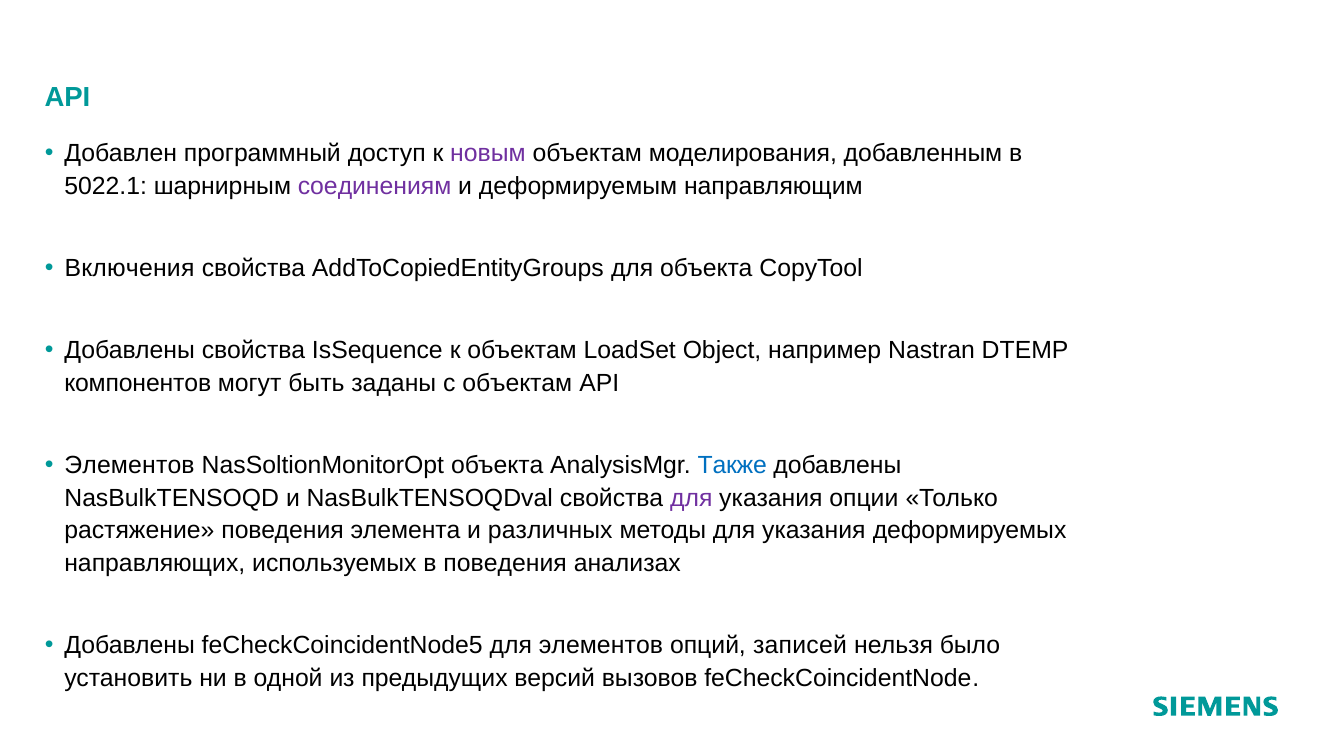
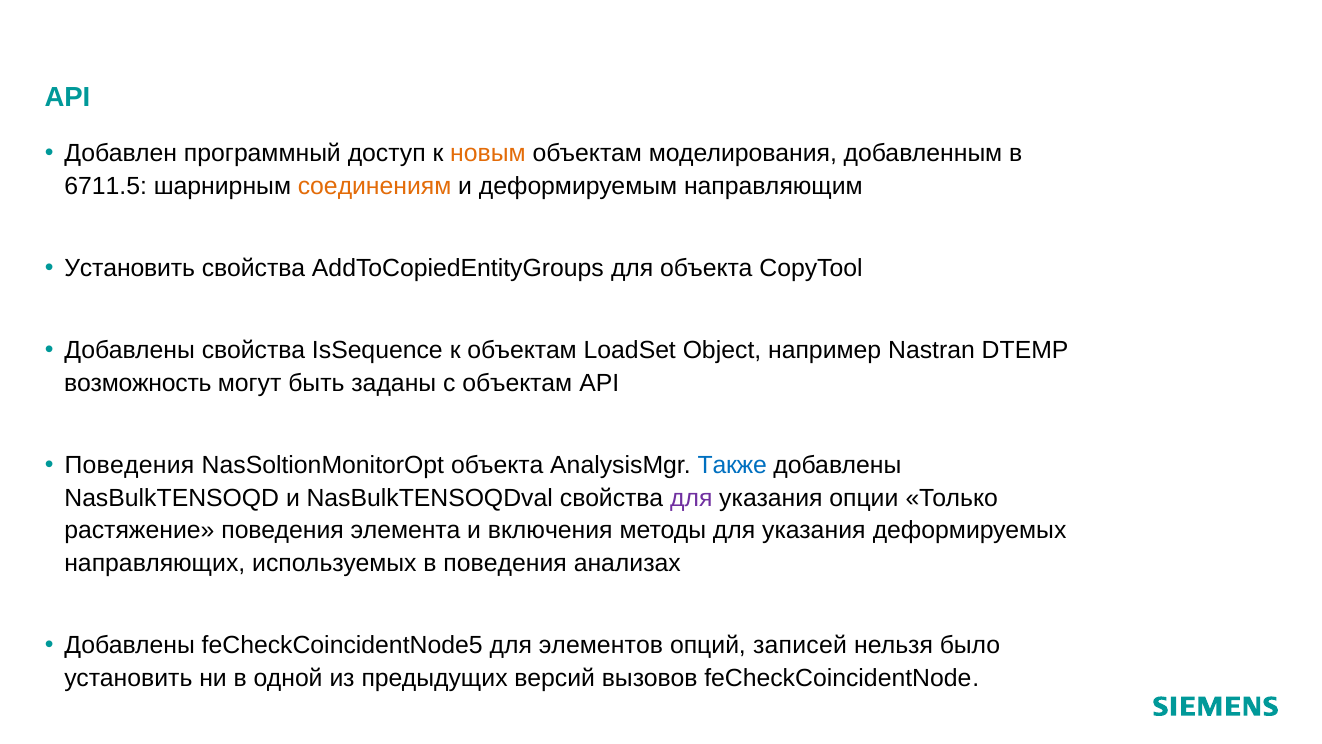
новым colour: purple -> orange (488, 154)
5022.1: 5022.1 -> 6711.5 (106, 186)
соединениям colour: purple -> orange (375, 186)
Включения: Включения -> Установить (130, 268)
компонентов: компонентов -> возможность (138, 383)
Элементов: Элементов -> Поведения (129, 465)
различных: различных -> включения (550, 530)
